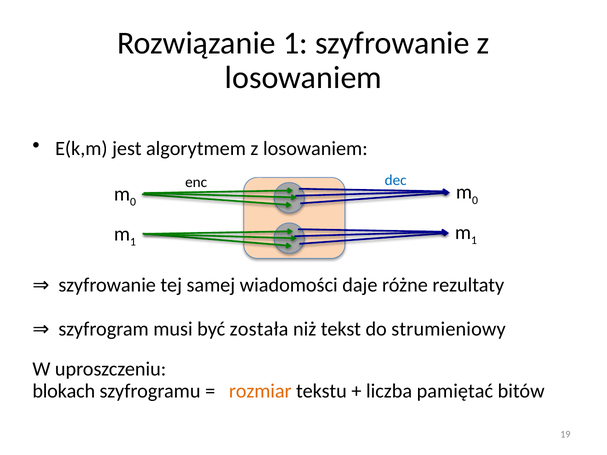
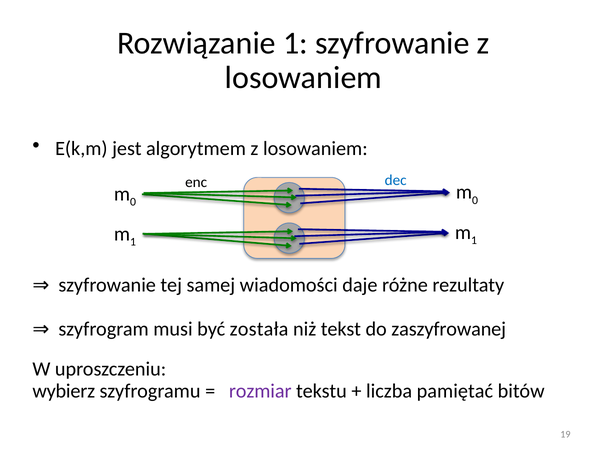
strumieniowy: strumieniowy -> zaszyfrowanej (449, 329)
blokach: blokach -> wybierz (64, 391)
rozmiar colour: orange -> purple (260, 391)
